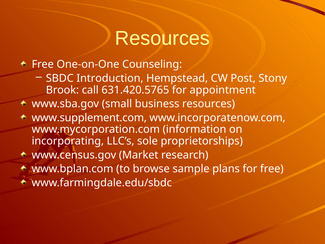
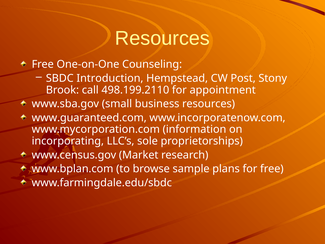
631.420.5765: 631.420.5765 -> 498.199.2110 (135, 90)
www.supplement.com: www.supplement.com -> www.guaranteed.com (89, 118)
